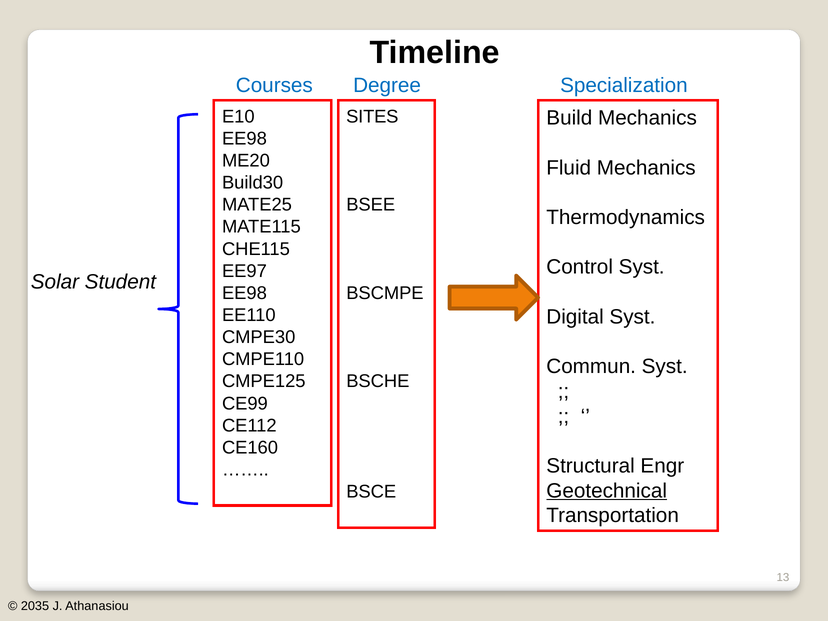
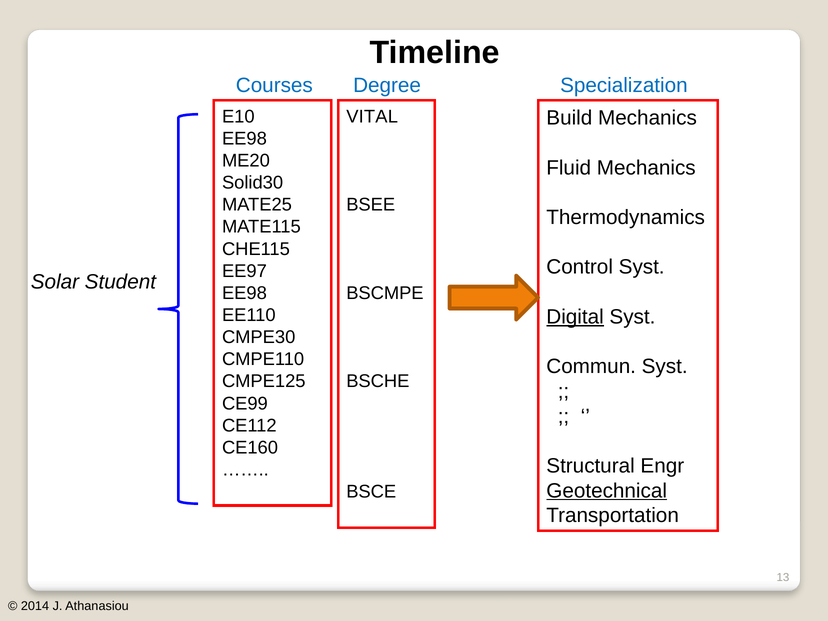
SITES: SITES -> VITAL (372, 117)
Build30: Build30 -> Solid30 (253, 183)
Digital underline: none -> present (575, 317)
2035: 2035 -> 2014 (35, 606)
